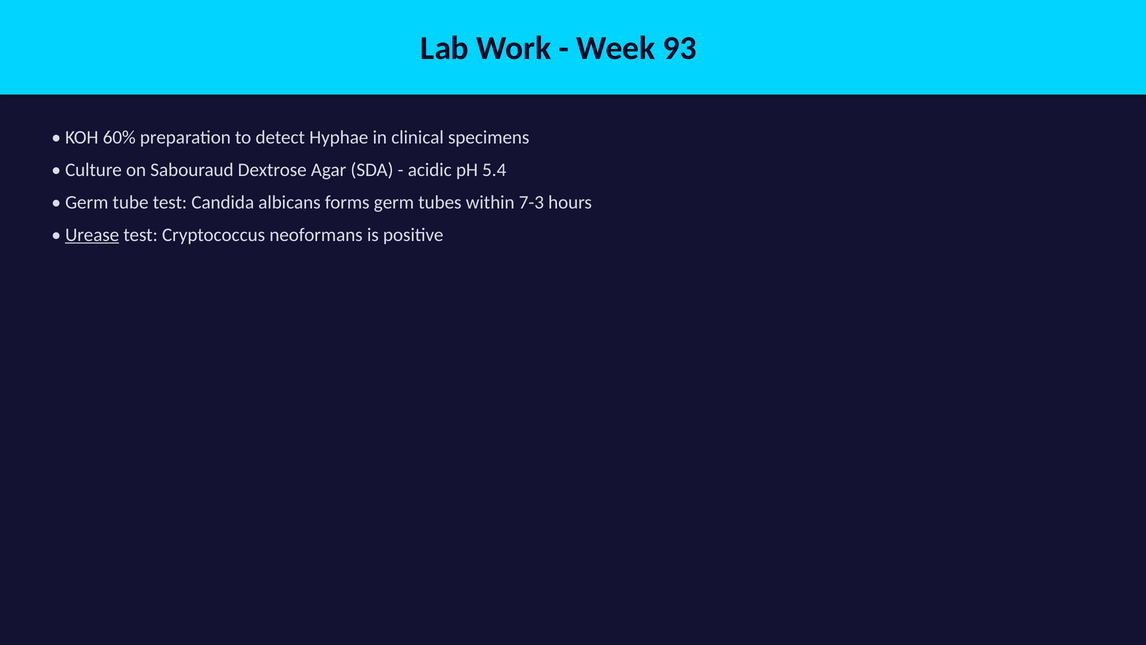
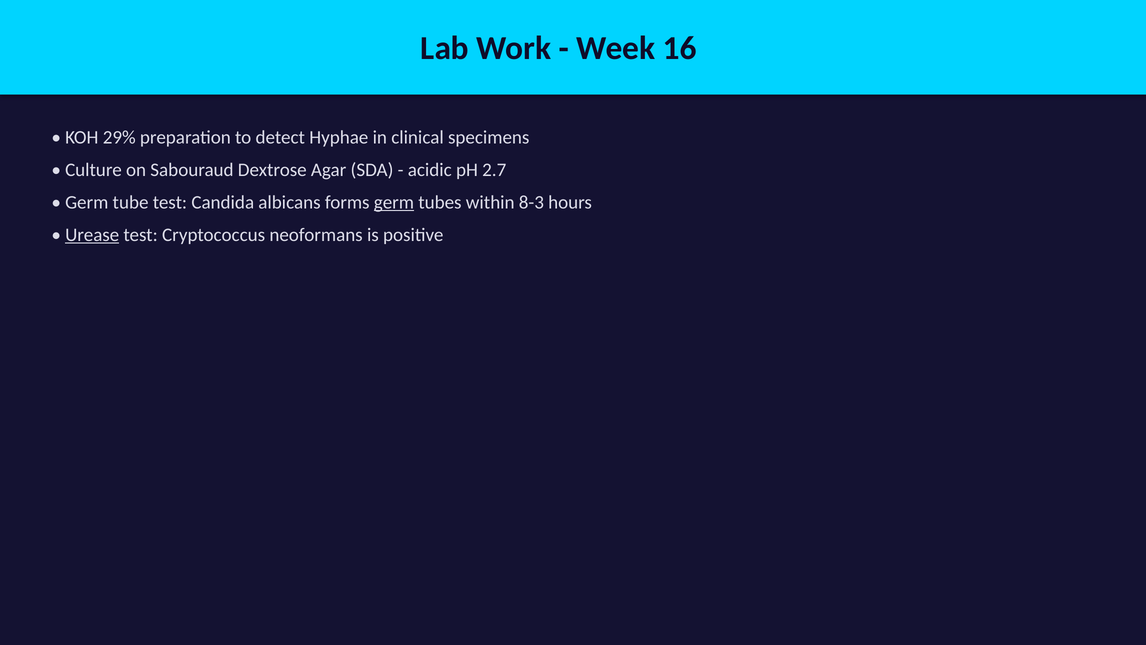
93: 93 -> 16 (680, 48)
60%: 60% -> 29% (119, 137)
5.4: 5.4 -> 2.7 (494, 170)
germ underline: none -> present (394, 202)
7-3: 7-3 -> 8-3 (531, 202)
